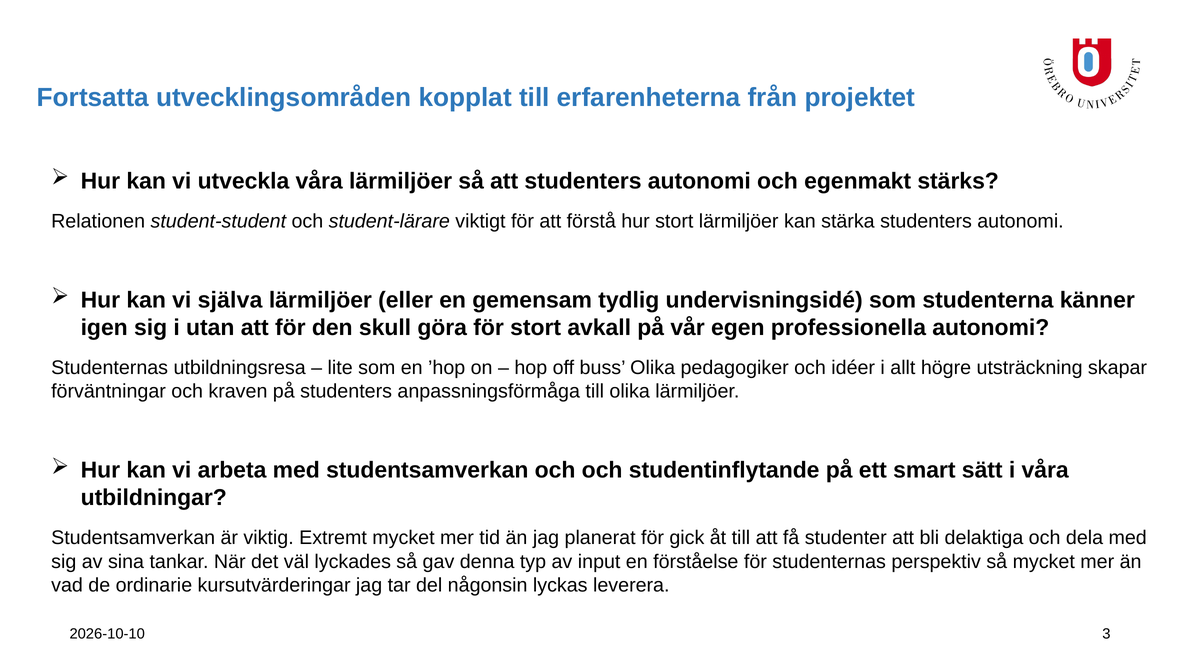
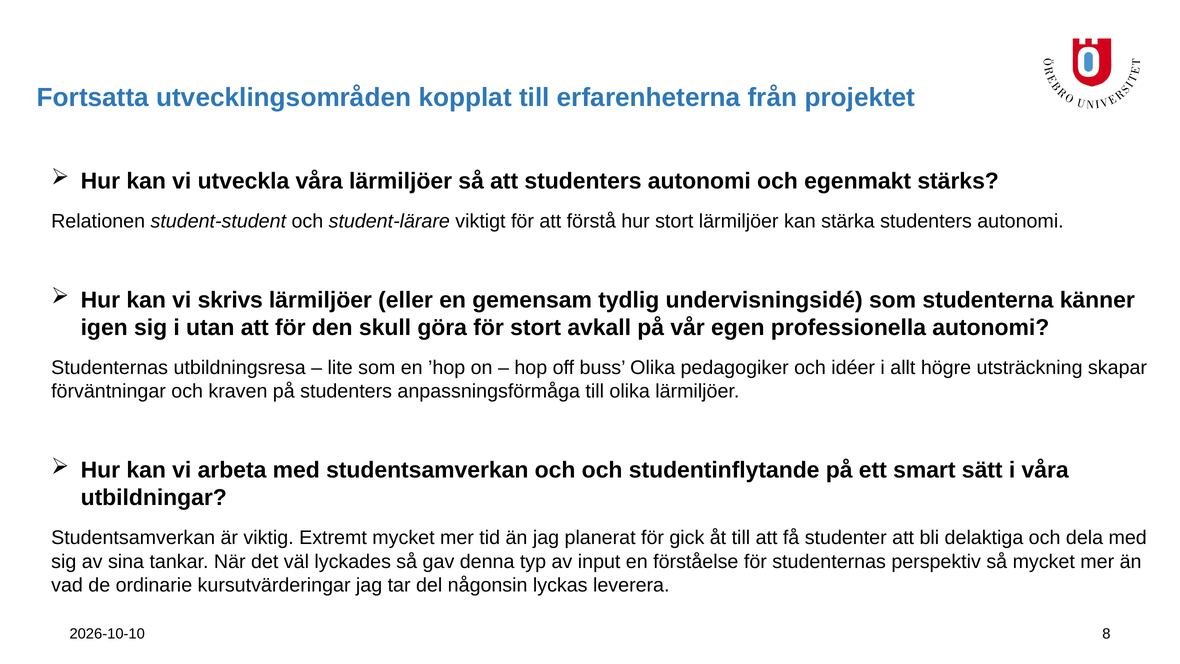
själva: själva -> skrivs (230, 300)
3: 3 -> 8 (1106, 634)
